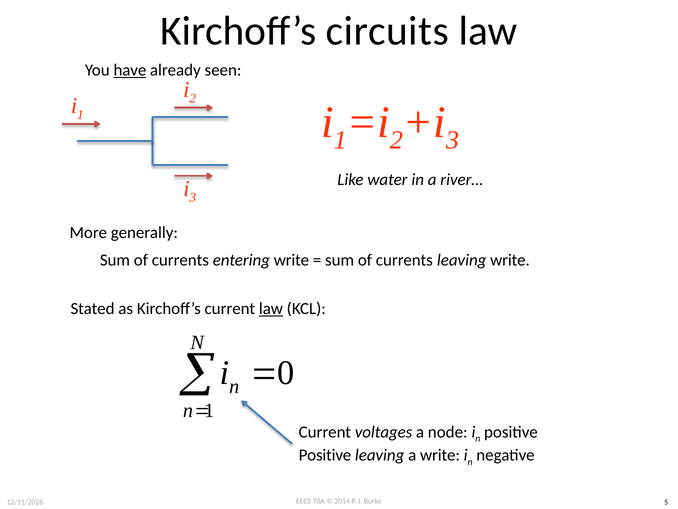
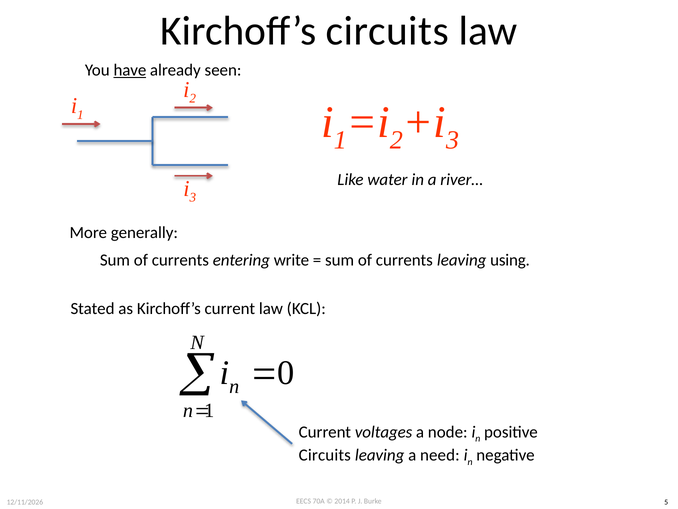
leaving write: write -> using (510, 260)
law underline: present -> none (271, 308)
Positive: Positive -> Circuits (325, 455)
a write: write -> need (440, 455)
